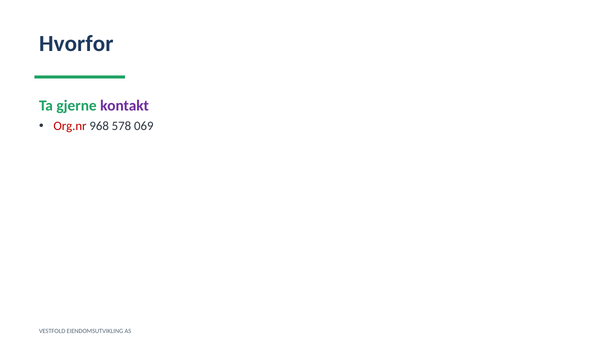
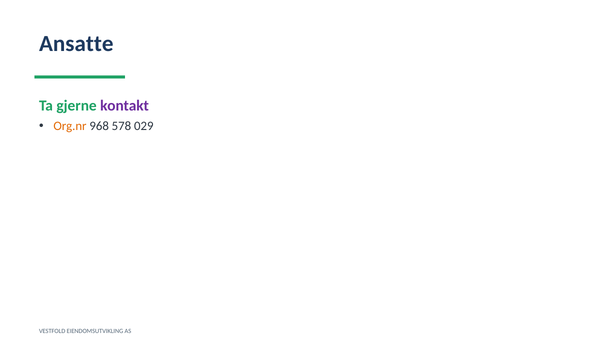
Hvorfor: Hvorfor -> Ansatte (76, 44)
Org.nr colour: red -> orange (70, 126)
069: 069 -> 029 (144, 126)
